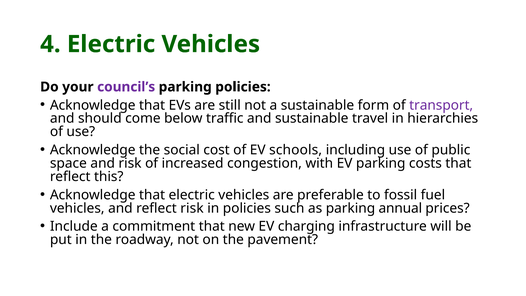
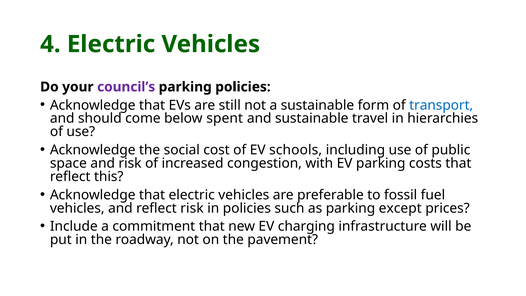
transport colour: purple -> blue (441, 105)
traffic: traffic -> spent (225, 118)
annual: annual -> except (400, 208)
